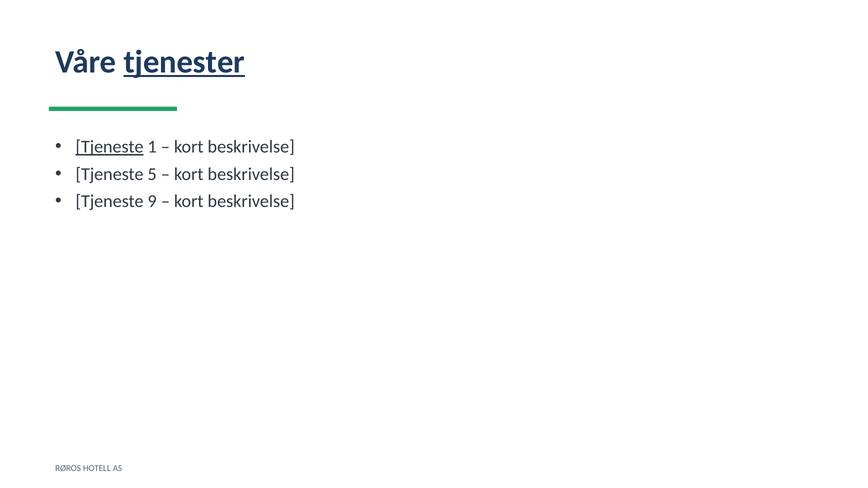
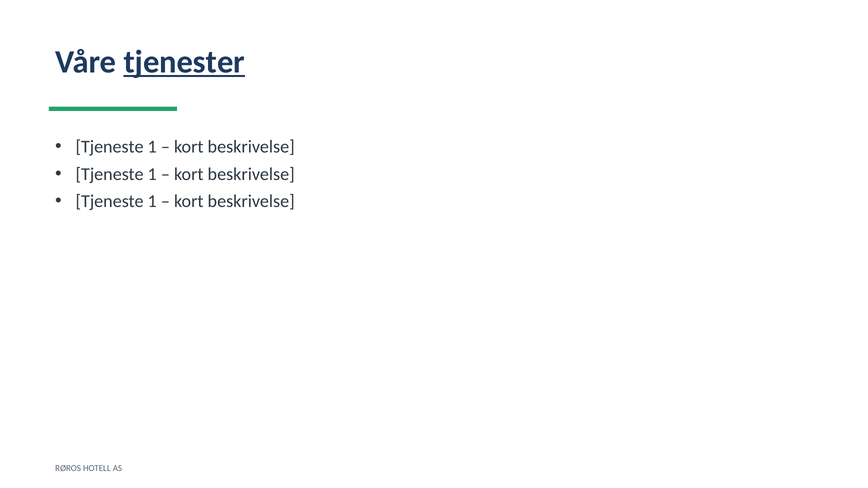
Tjeneste underline: present -> none (110, 147)
5: 5 -> 1 (152, 174)
9: 9 -> 1 (152, 201)
